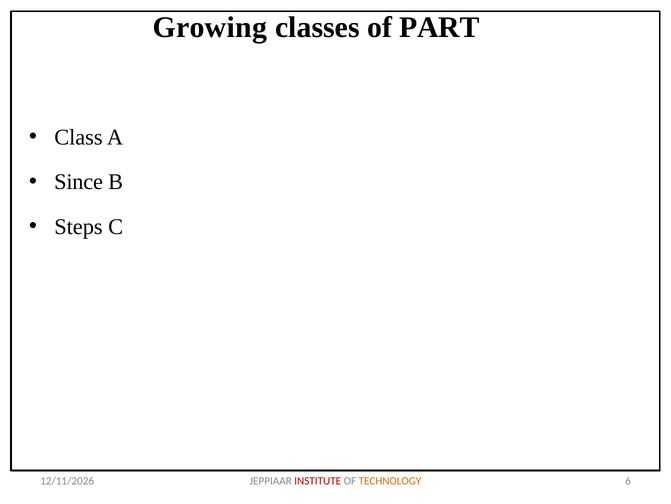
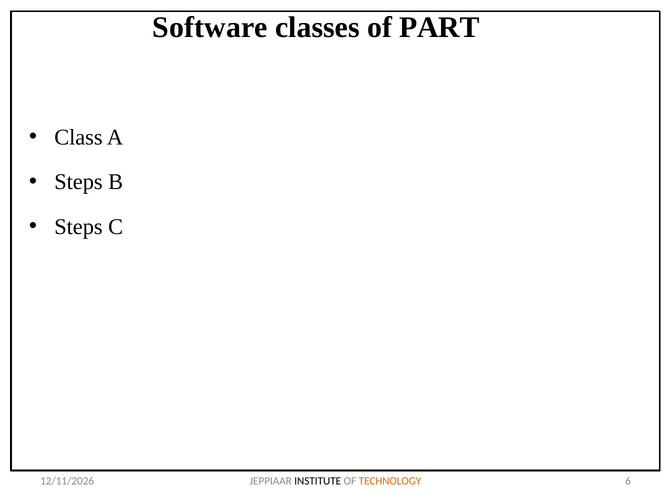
Growing: Growing -> Software (210, 27)
Since: Since -> Steps (78, 182)
INSTITUTE colour: red -> black (318, 480)
